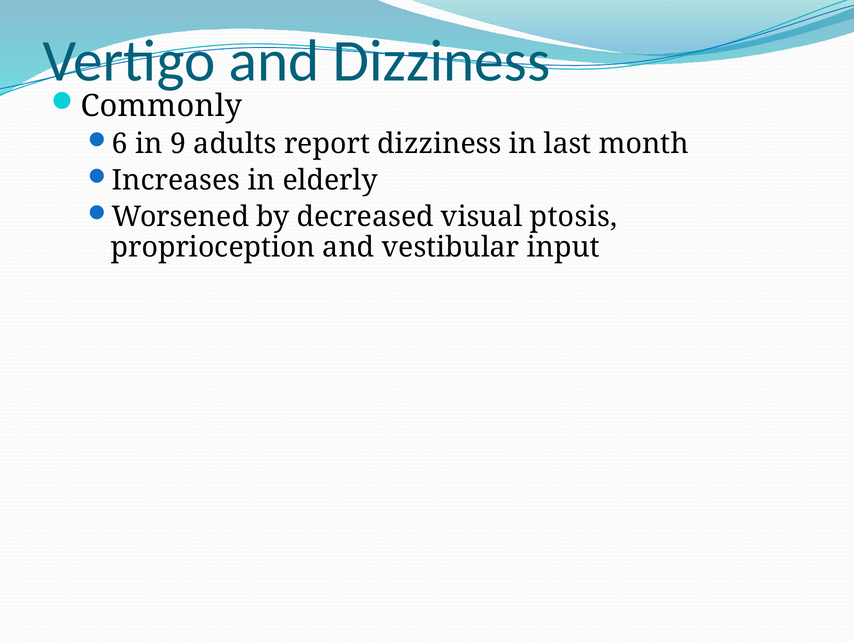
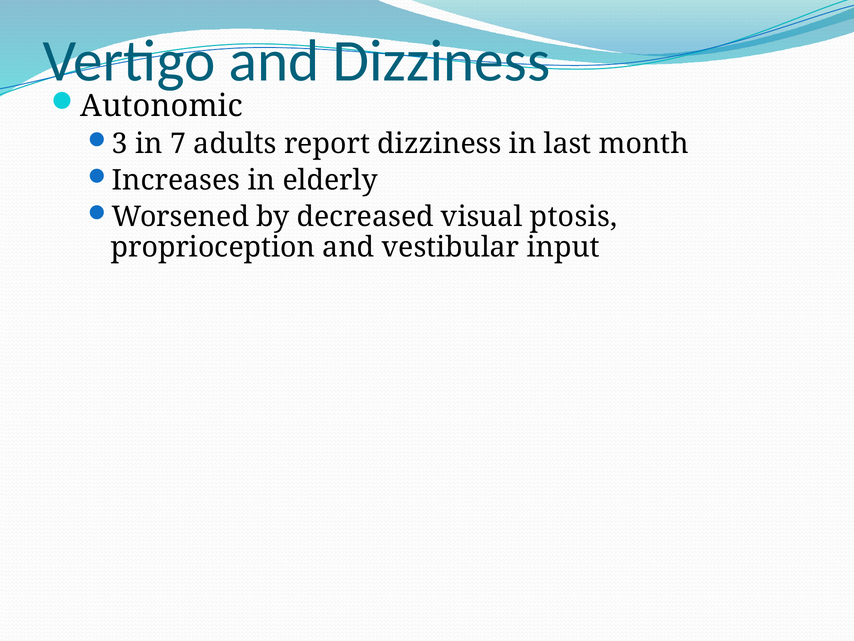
Commonly: Commonly -> Autonomic (162, 106)
6: 6 -> 3 (120, 144)
9: 9 -> 7 (178, 144)
